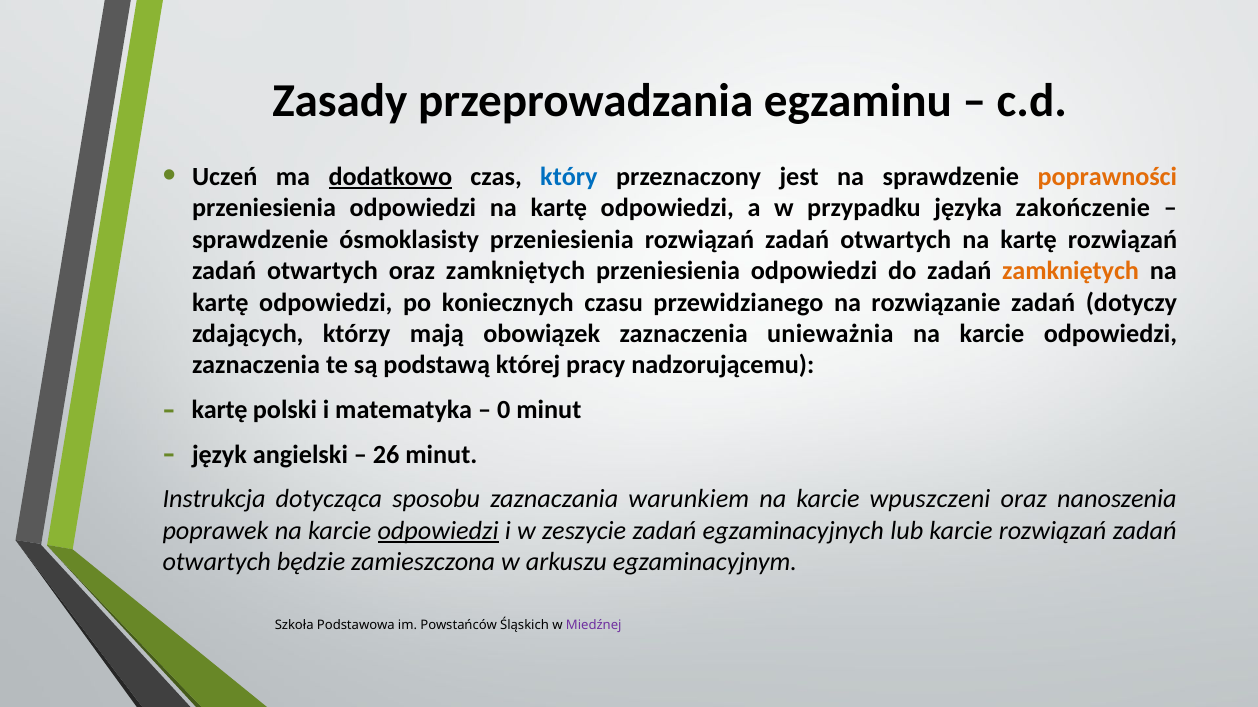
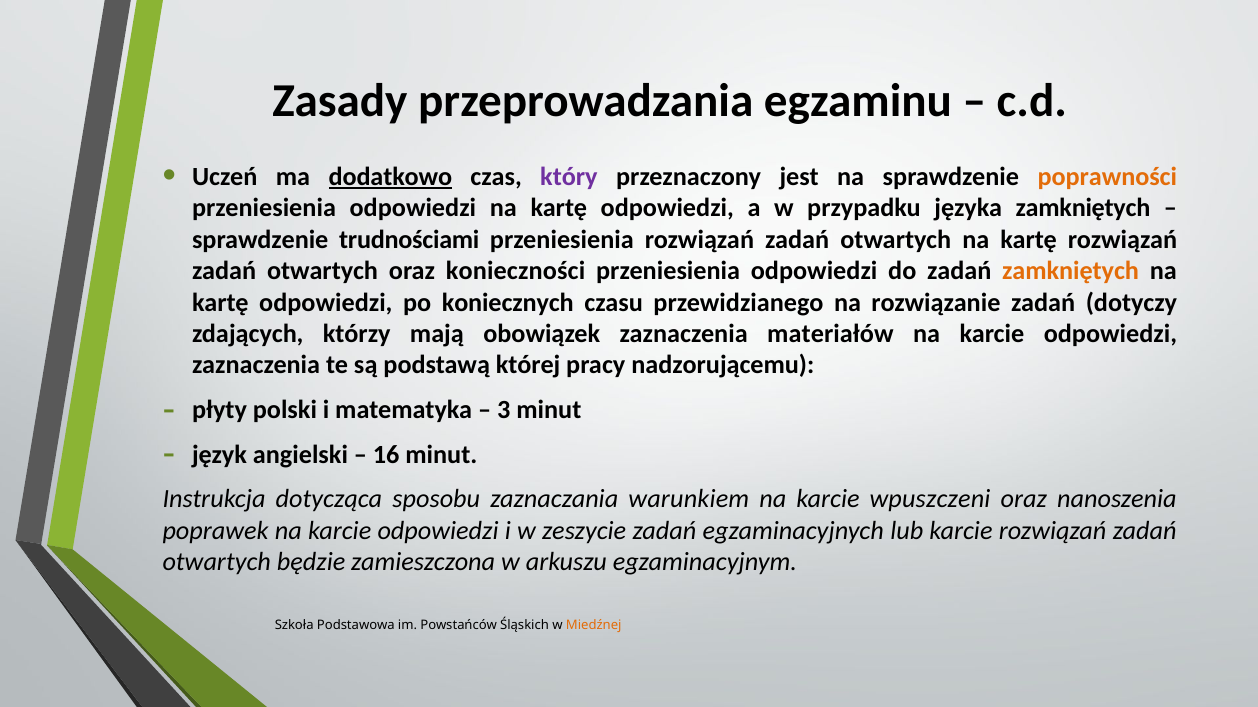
który colour: blue -> purple (569, 177)
języka zakończenie: zakończenie -> zamkniętych (1083, 208)
ósmoklasisty: ósmoklasisty -> trudnościami (409, 240)
oraz zamkniętych: zamkniętych -> konieczności (516, 271)
unieważnia: unieważnia -> materiałów (830, 334)
kartę: kartę -> płyty (220, 410)
0: 0 -> 3 (504, 410)
26: 26 -> 16 (386, 455)
odpowiedzi underline: present -> none (438, 531)
Miedźnej colour: purple -> orange (594, 626)
